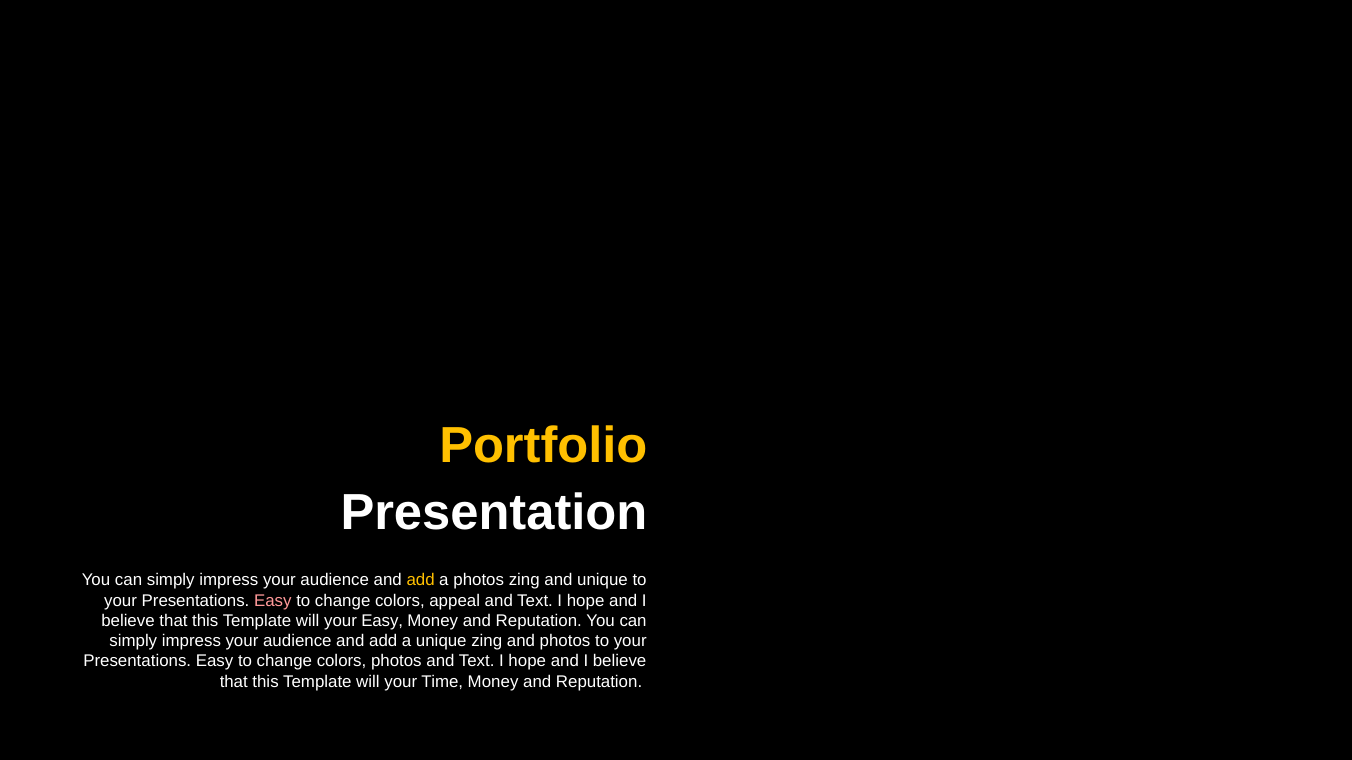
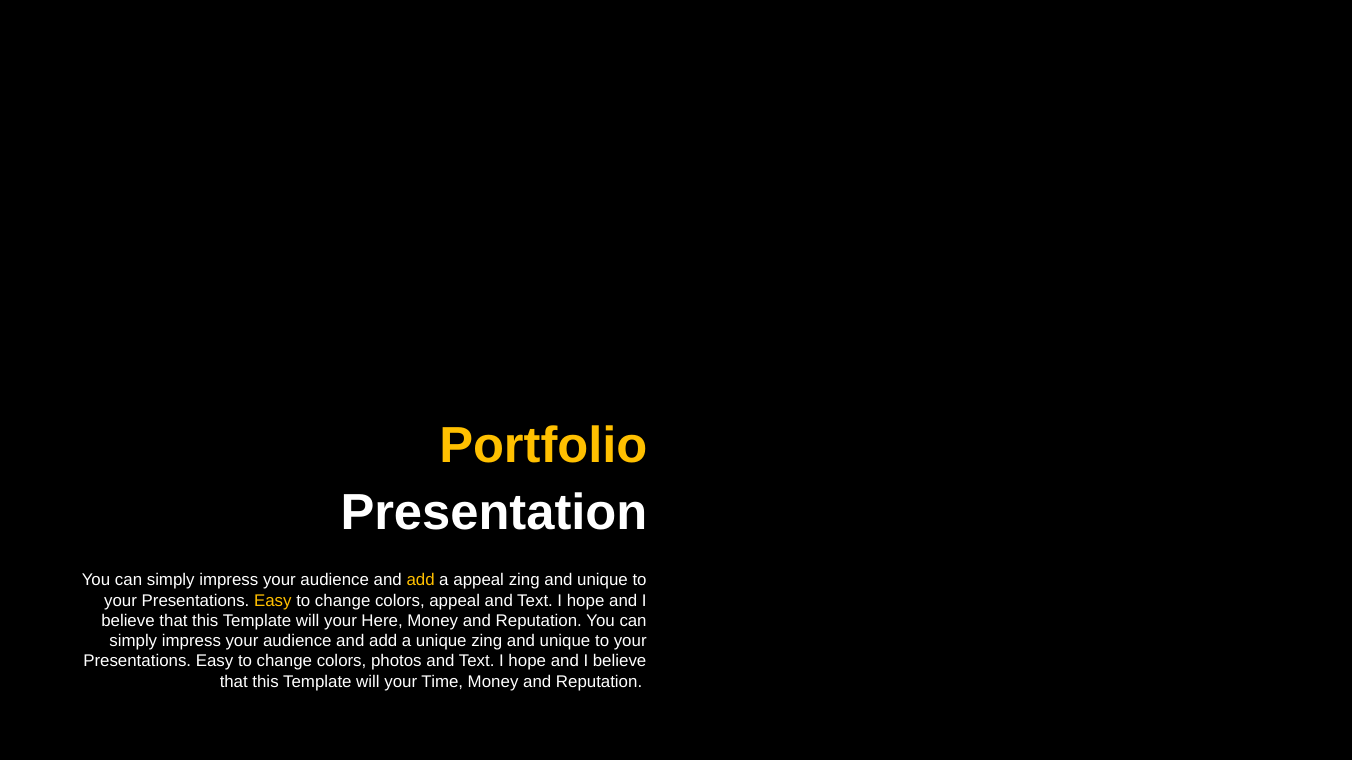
a photos: photos -> appeal (479, 581)
Easy colour: pink -> yellow (273, 601)
your Easy: Easy -> Here (382, 621)
unique zing and photos: photos -> unique (565, 642)
